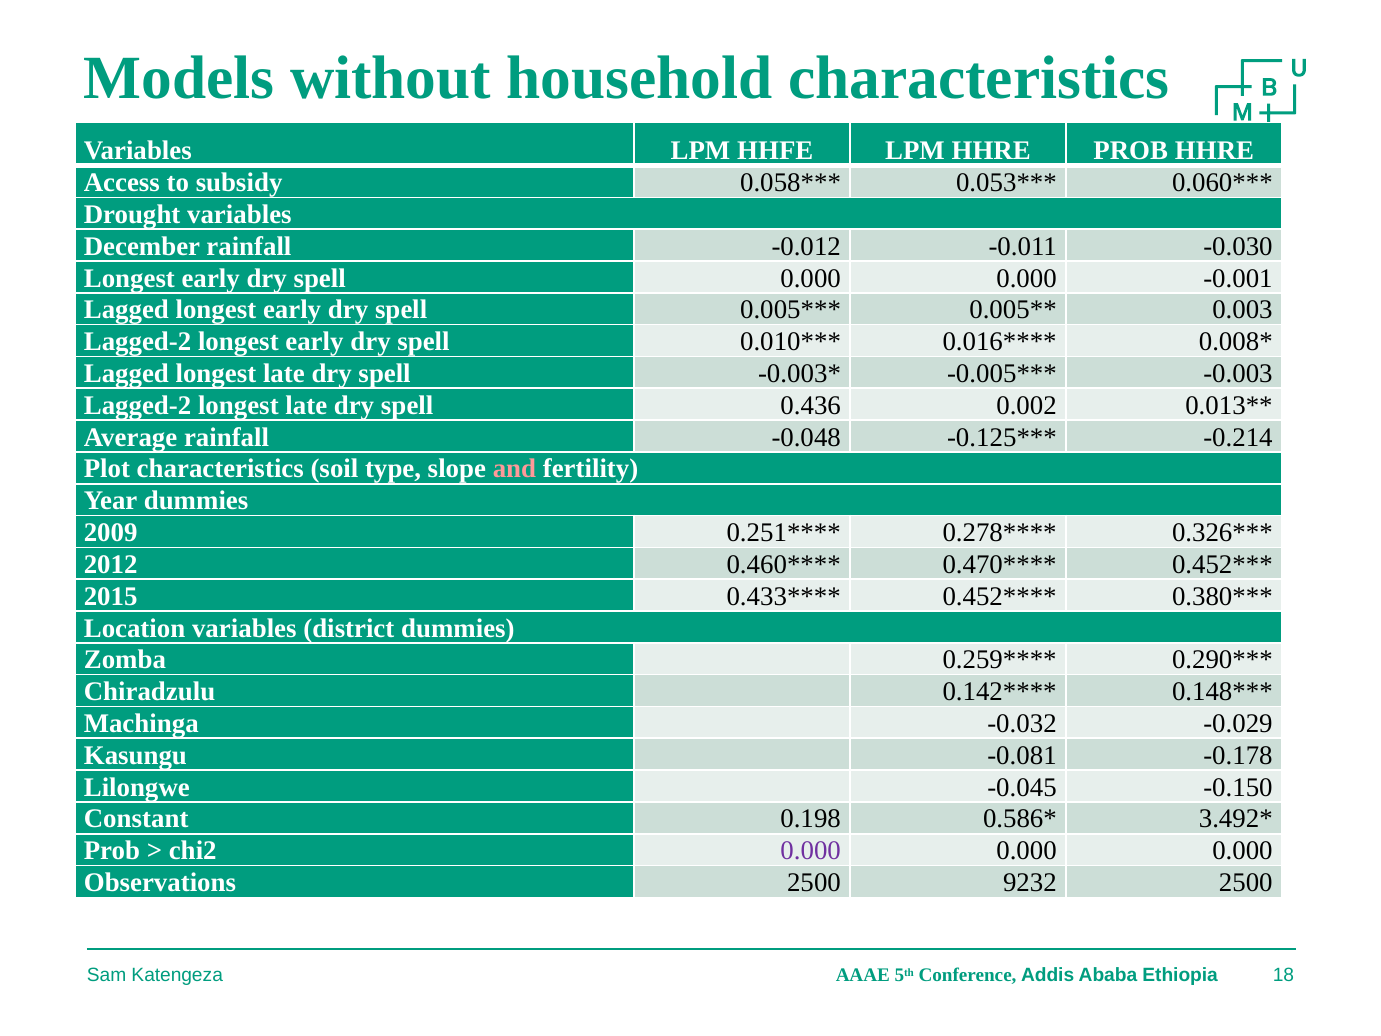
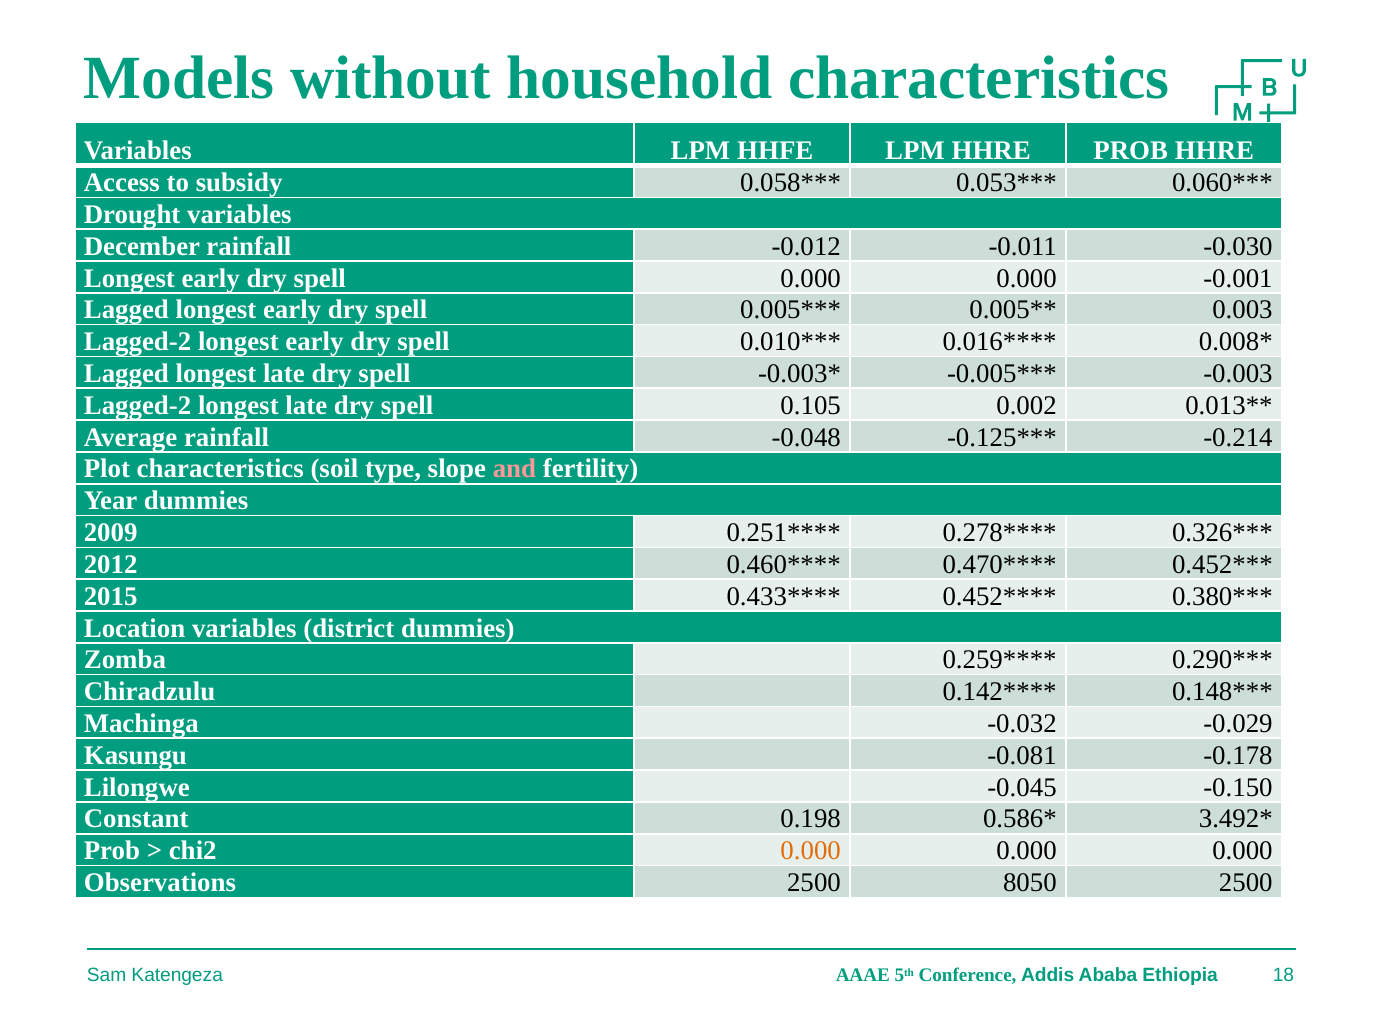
0.436: 0.436 -> 0.105 (811, 405)
0.000 colour: purple -> orange (811, 851)
9232: 9232 -> 8050 (1030, 882)
